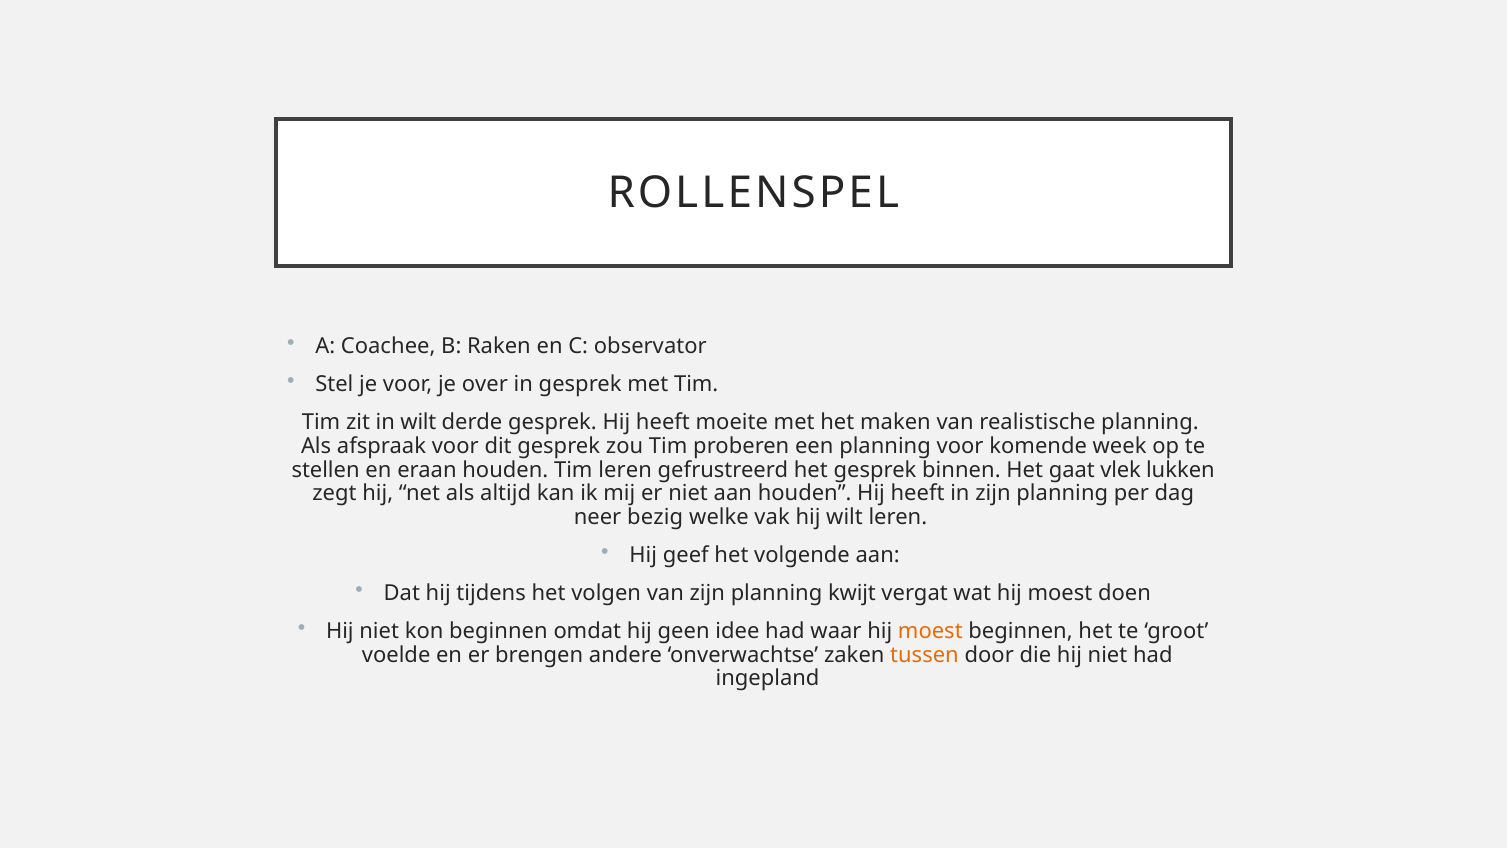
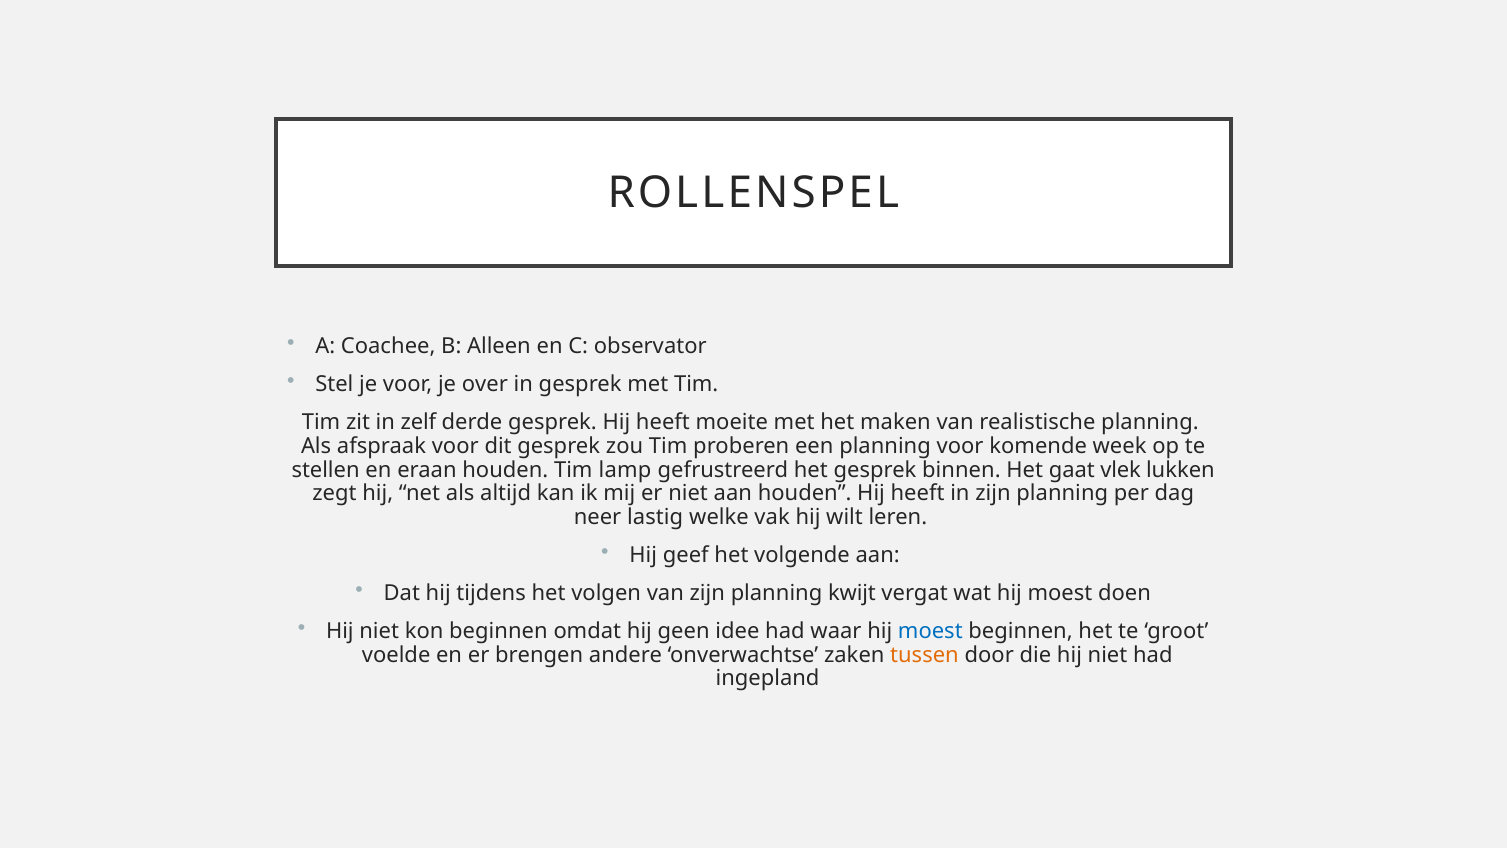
Raken: Raken -> Alleen (499, 346)
in wilt: wilt -> zelf (418, 422)
Tim leren: leren -> lamp (625, 470)
bezig: bezig -> lastig (655, 517)
moest colour: orange -> blue (930, 631)
